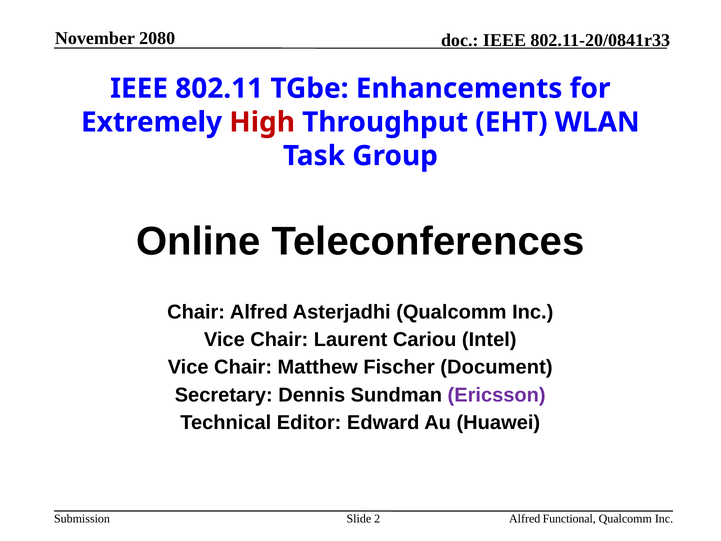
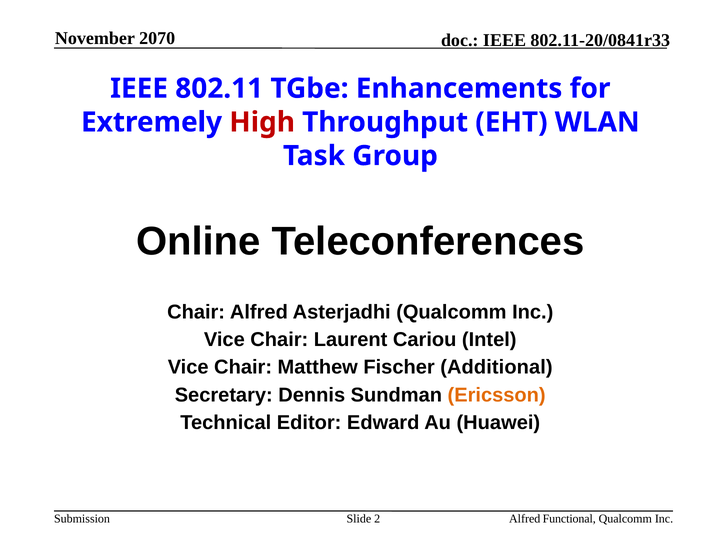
2080: 2080 -> 2070 (157, 38)
Document: Document -> Additional (496, 367)
Ericsson colour: purple -> orange (497, 395)
